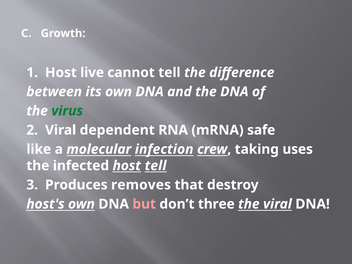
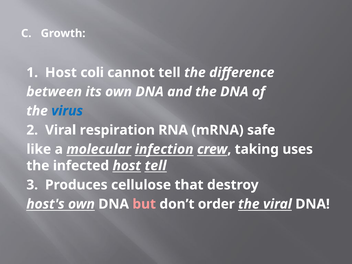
live: live -> coli (92, 73)
virus colour: green -> blue (67, 111)
dependent: dependent -> respiration (117, 130)
removes: removes -> cellulose (141, 185)
three: three -> order (216, 204)
